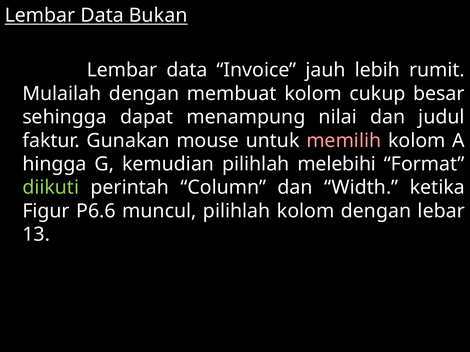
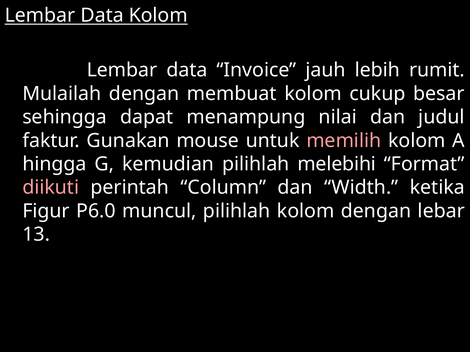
Data Bukan: Bukan -> Kolom (158, 15)
diikuti colour: light green -> pink (51, 188)
P6.6: P6.6 -> P6.0 (96, 211)
